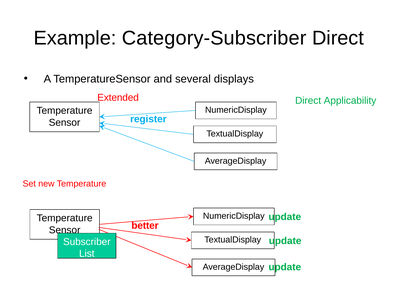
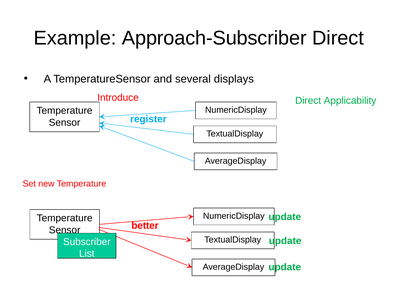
Category-Subscriber: Category-Subscriber -> Approach-Subscriber (214, 38)
Extended: Extended -> Introduce (118, 98)
